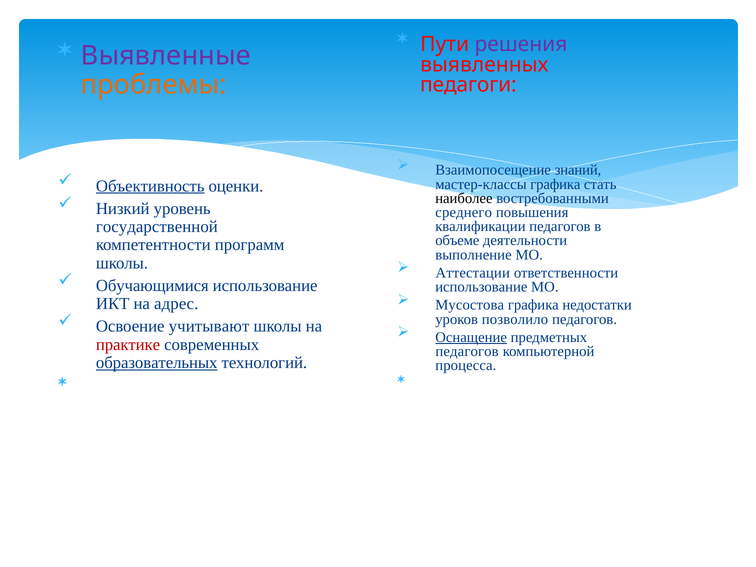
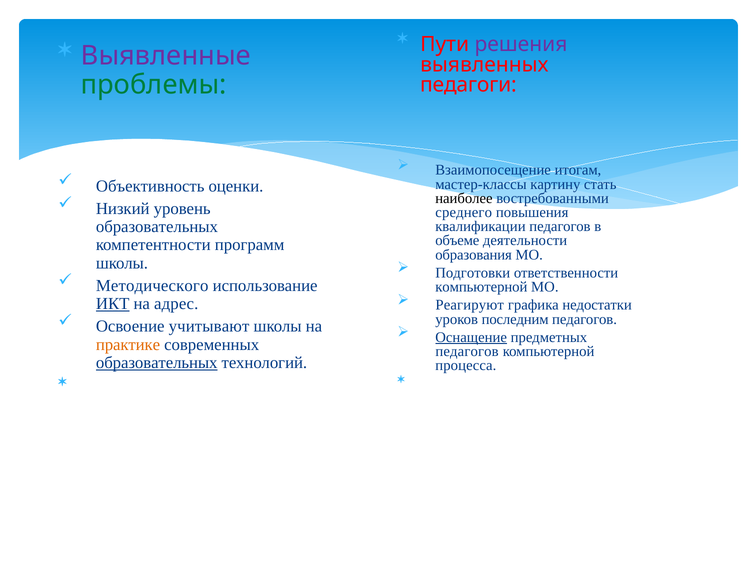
проблемы colour: orange -> green (154, 85)
знаний: знаний -> итогам (578, 170)
Объективность underline: present -> none (150, 186)
мастер-классы графика: графика -> картину (555, 184)
государственной: государственной -> образовательных (157, 227)
выполнение: выполнение -> образования (474, 255)
Аттестации: Аттестации -> Подготовки (473, 273)
Обучающимися: Обучающимися -> Методического (152, 286)
использование: использование -> компьютерной (481, 287)
Мусостова: Мусостова -> Реагируют (470, 305)
ИКТ underline: none -> present (113, 304)
позволило: позволило -> последним (515, 319)
практике colour: red -> orange (128, 345)
